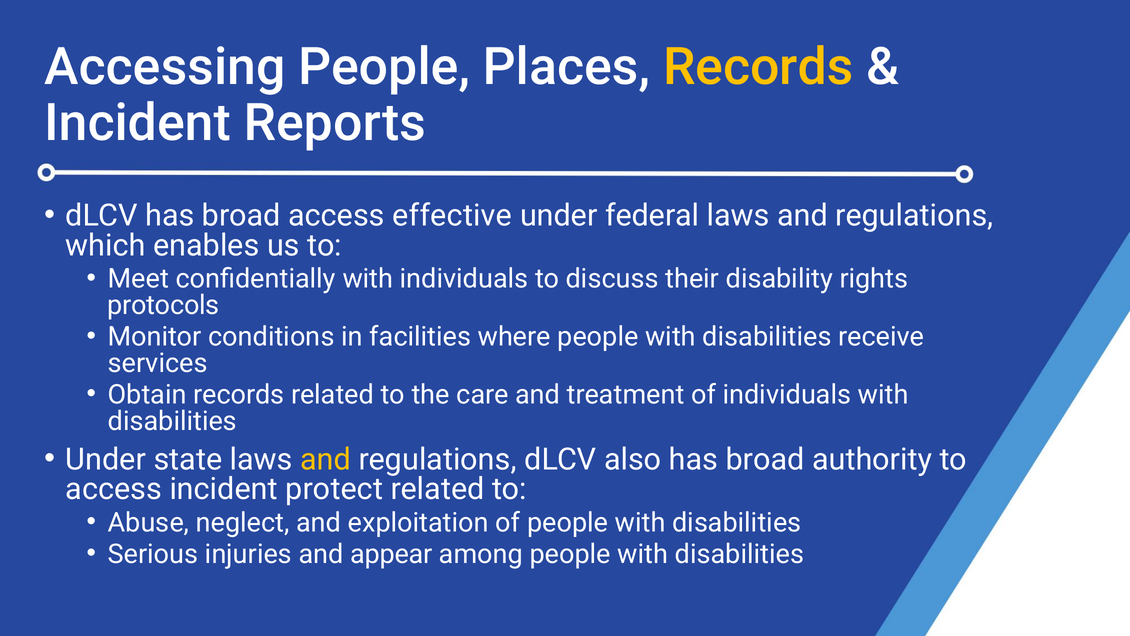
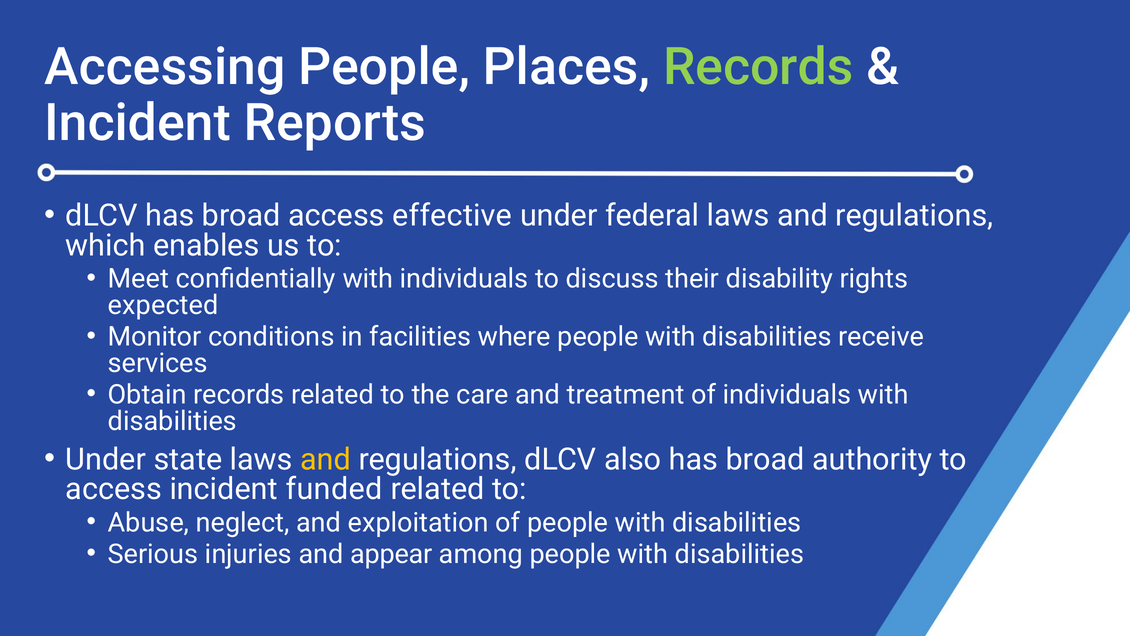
Records colour: yellow -> light green (758, 67)
protocols: protocols -> expected (163, 305)
protect: protect -> funded (334, 489)
